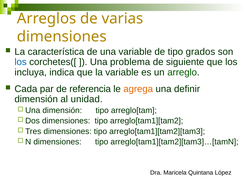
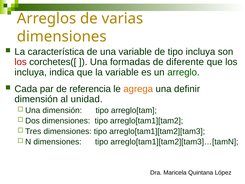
tipo grados: grados -> incluya (200, 52)
los colour: blue -> red (21, 62)
problema: problema -> formadas (130, 62)
siguiente: siguiente -> diferente (185, 62)
